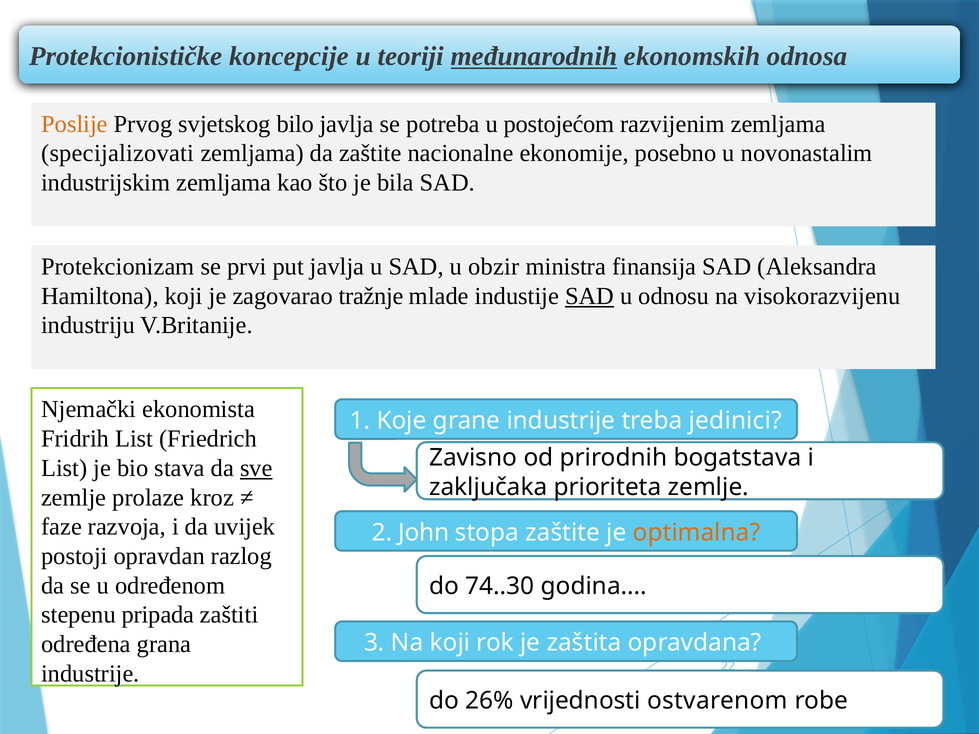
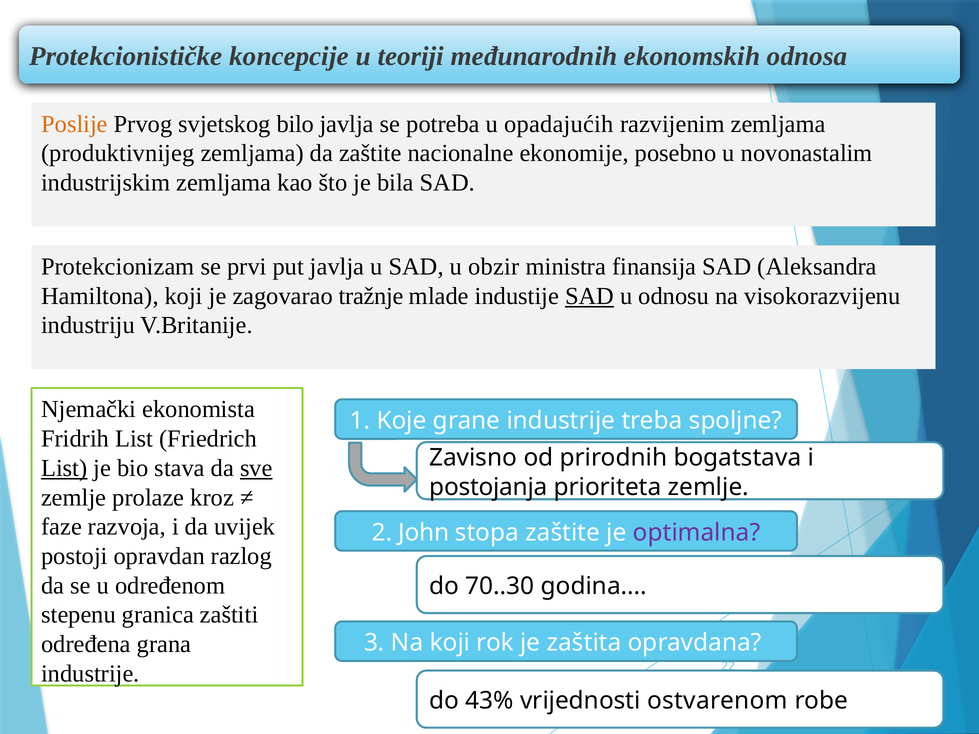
međunarodnih underline: present -> none (534, 56)
postojećom: postojećom -> opadajućih (559, 124)
specijalizovati: specijalizovati -> produktivnijeg (118, 153)
jedinici: jedinici -> spoljne (735, 421)
List underline: none -> present (64, 468)
zaključaka: zaključaka -> postojanja (488, 487)
optimalna colour: orange -> purple (697, 533)
74..30: 74..30 -> 70..30 (500, 586)
pripada: pripada -> granica (158, 615)
26%: 26% -> 43% (490, 701)
